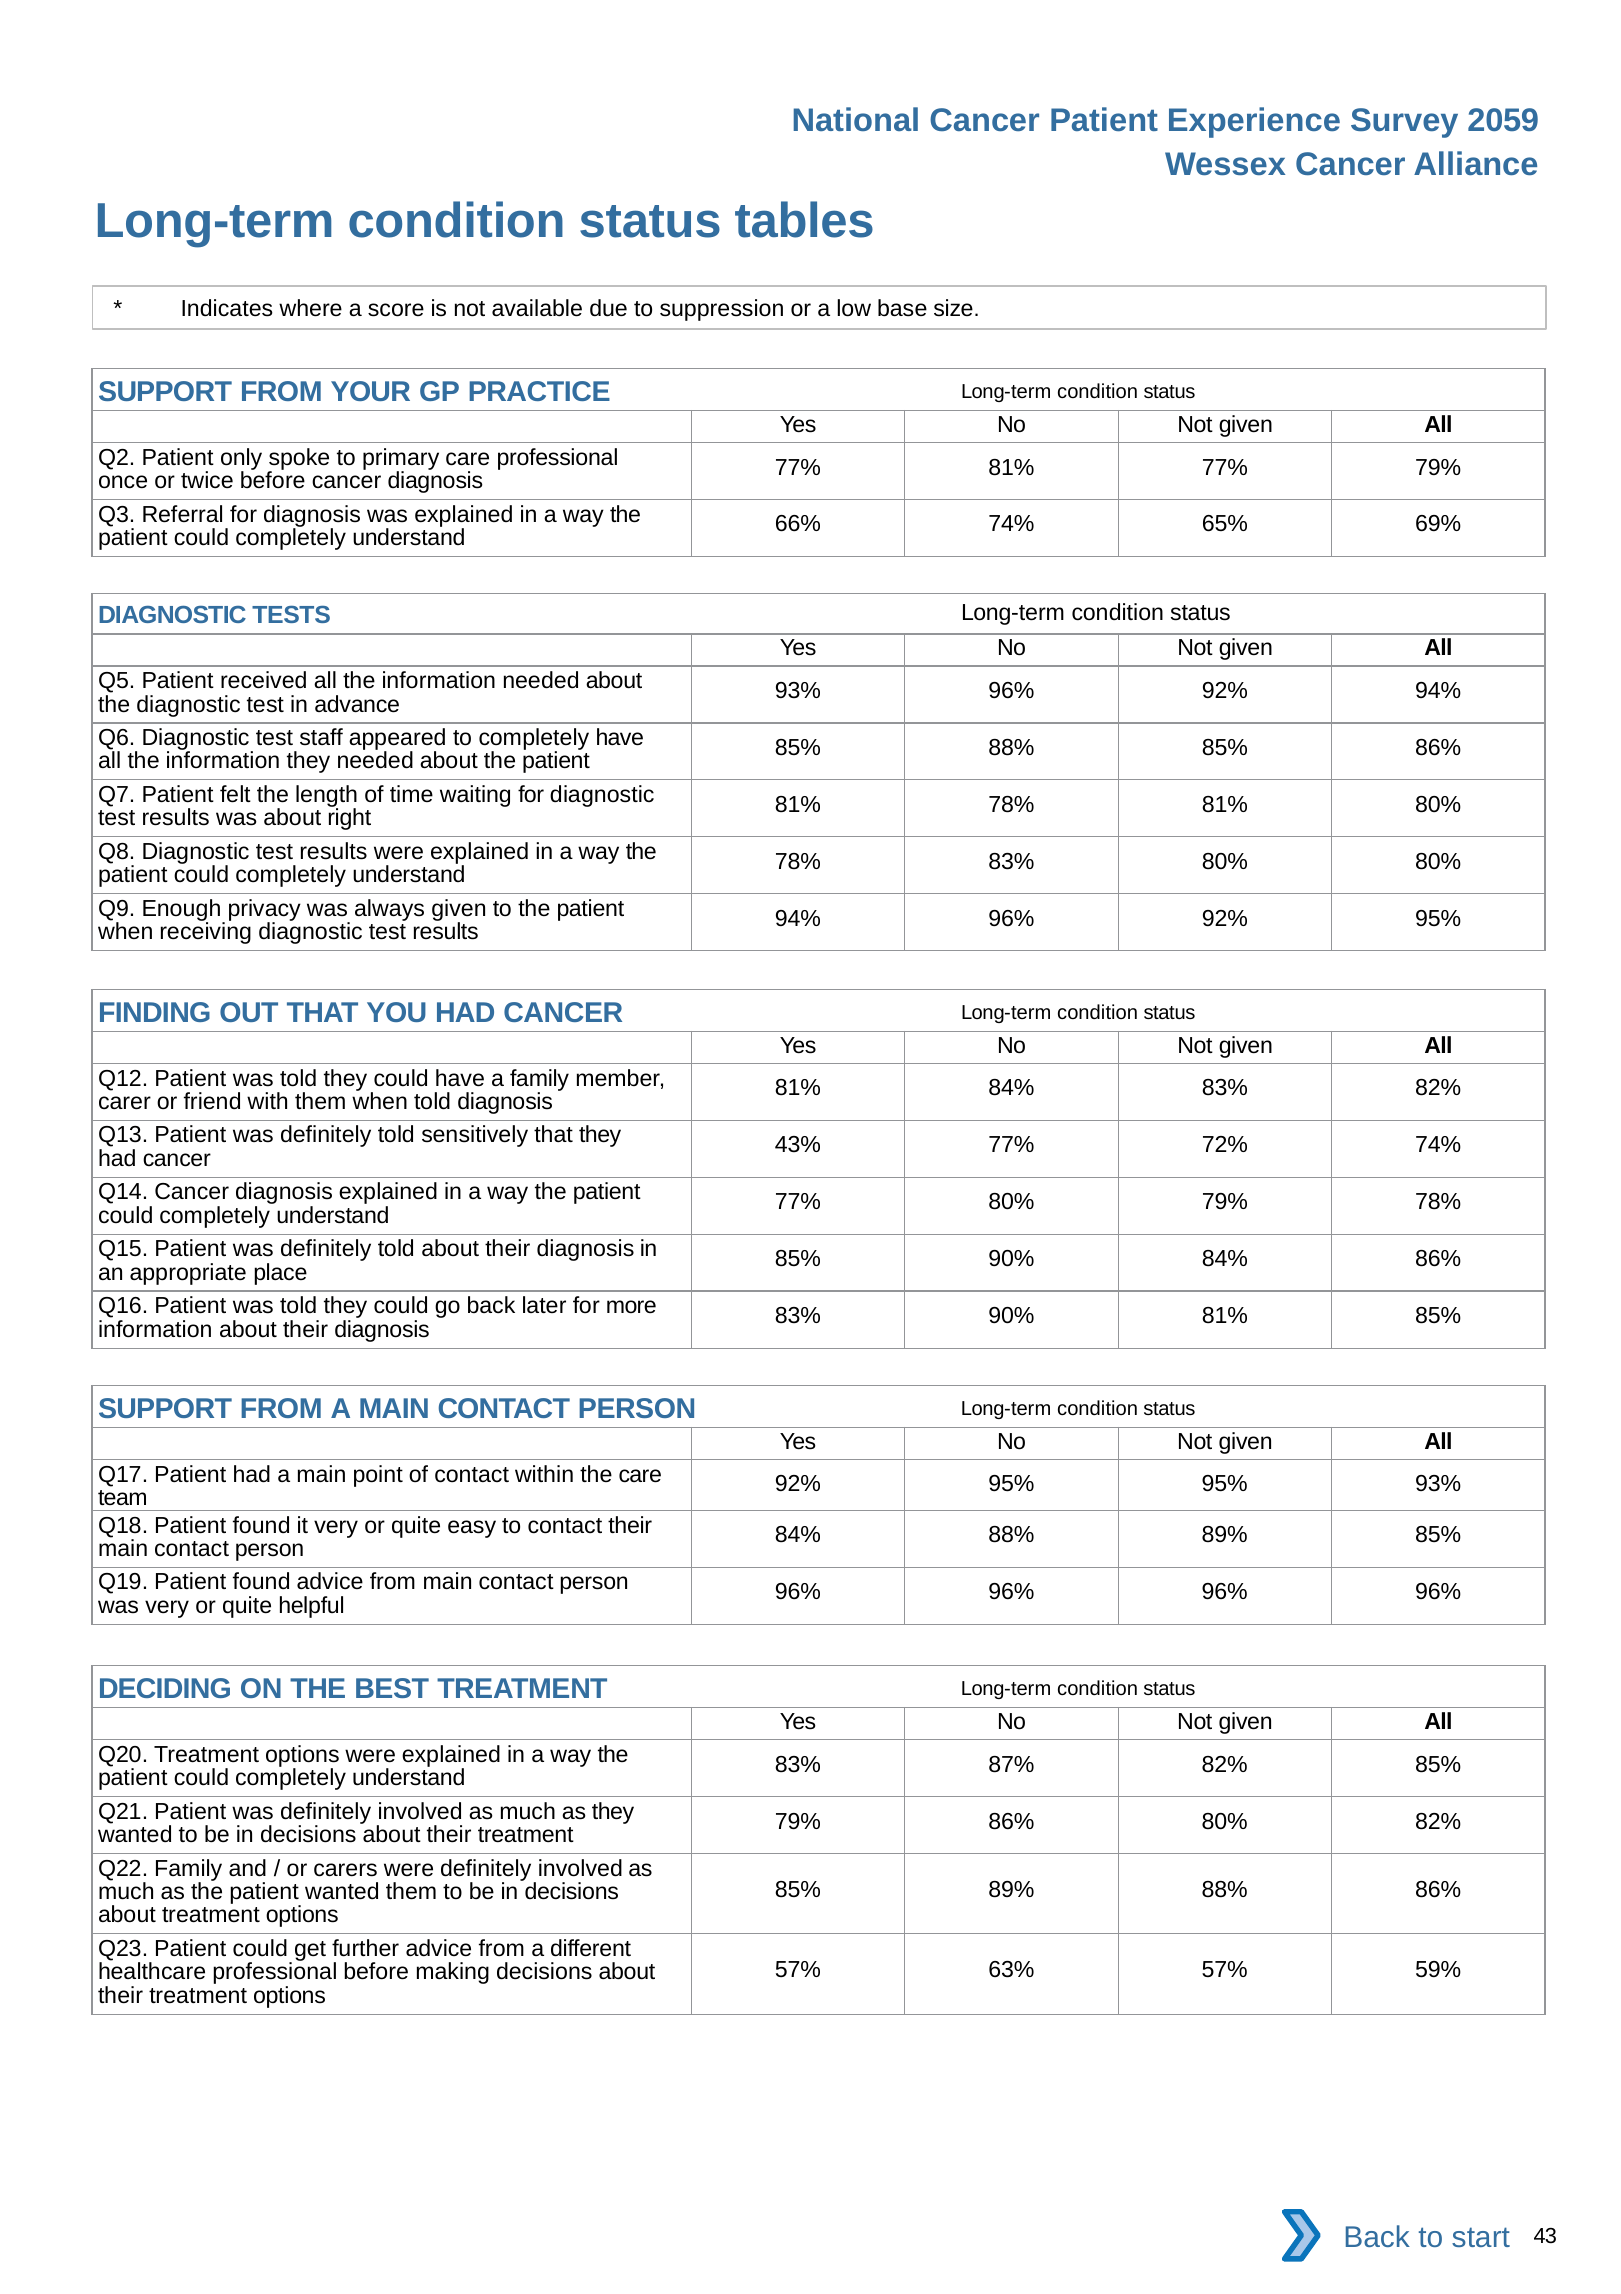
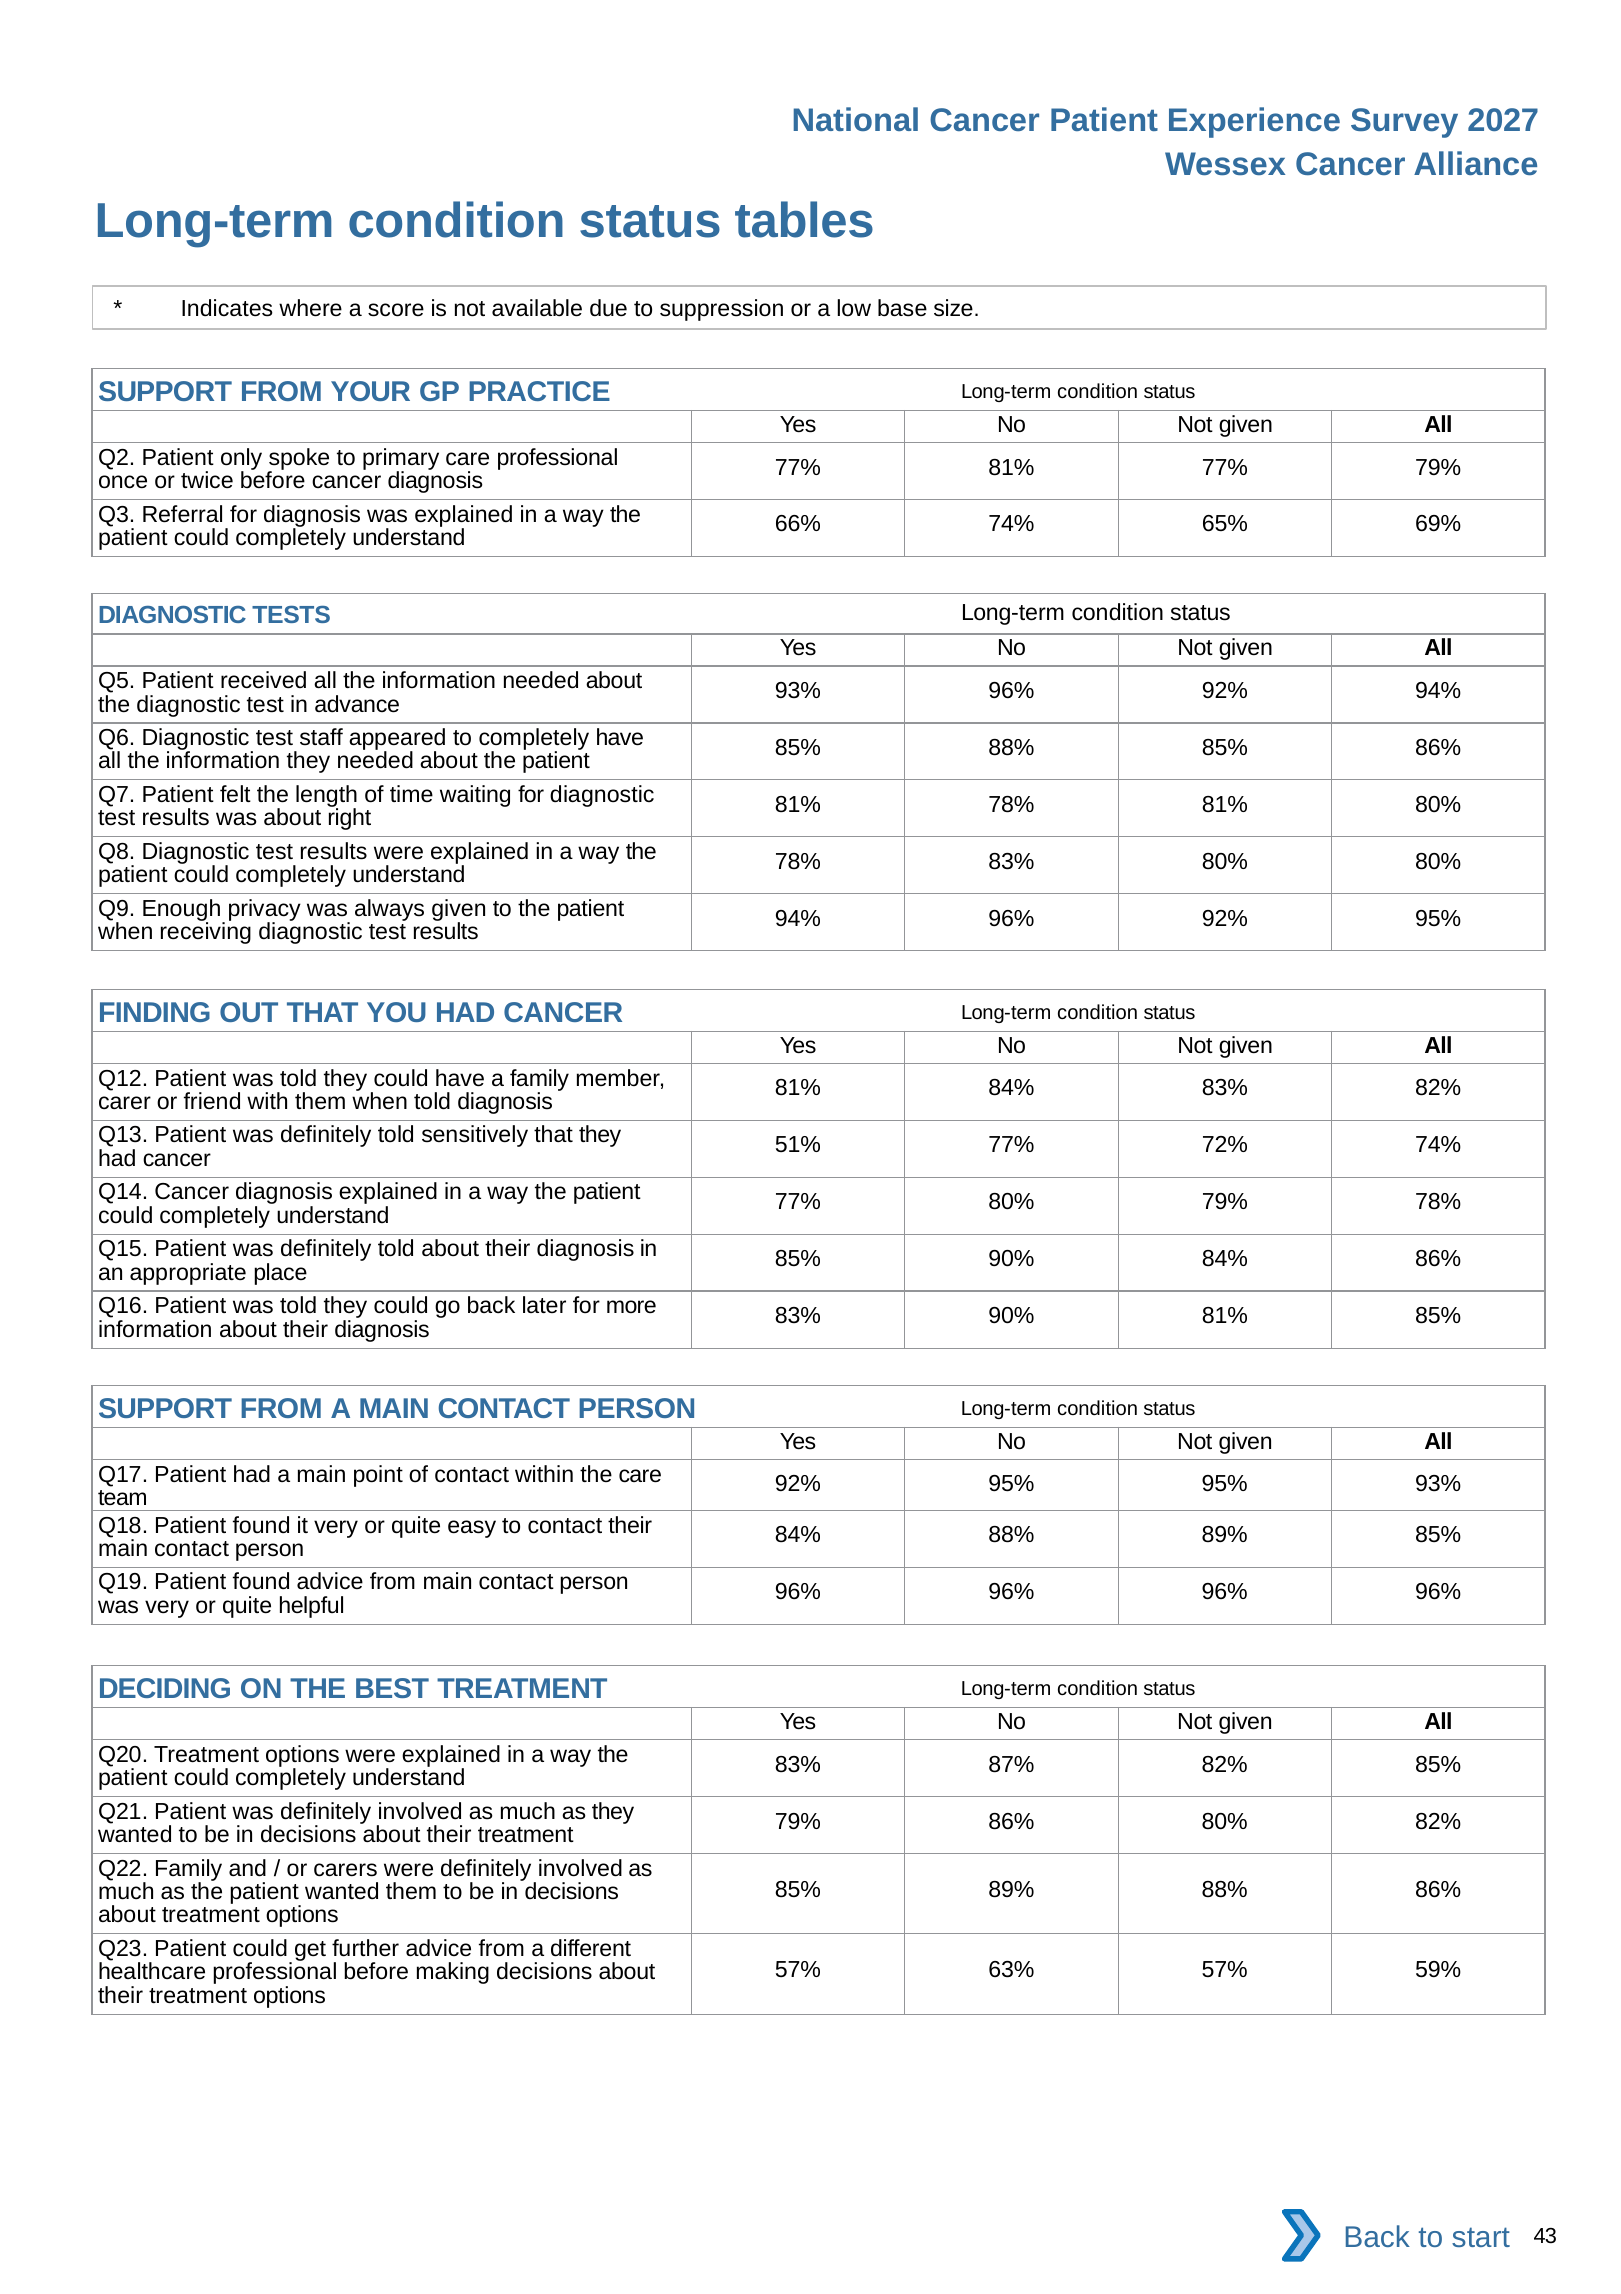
2059: 2059 -> 2027 (1503, 121)
43%: 43% -> 51% (798, 1145)
